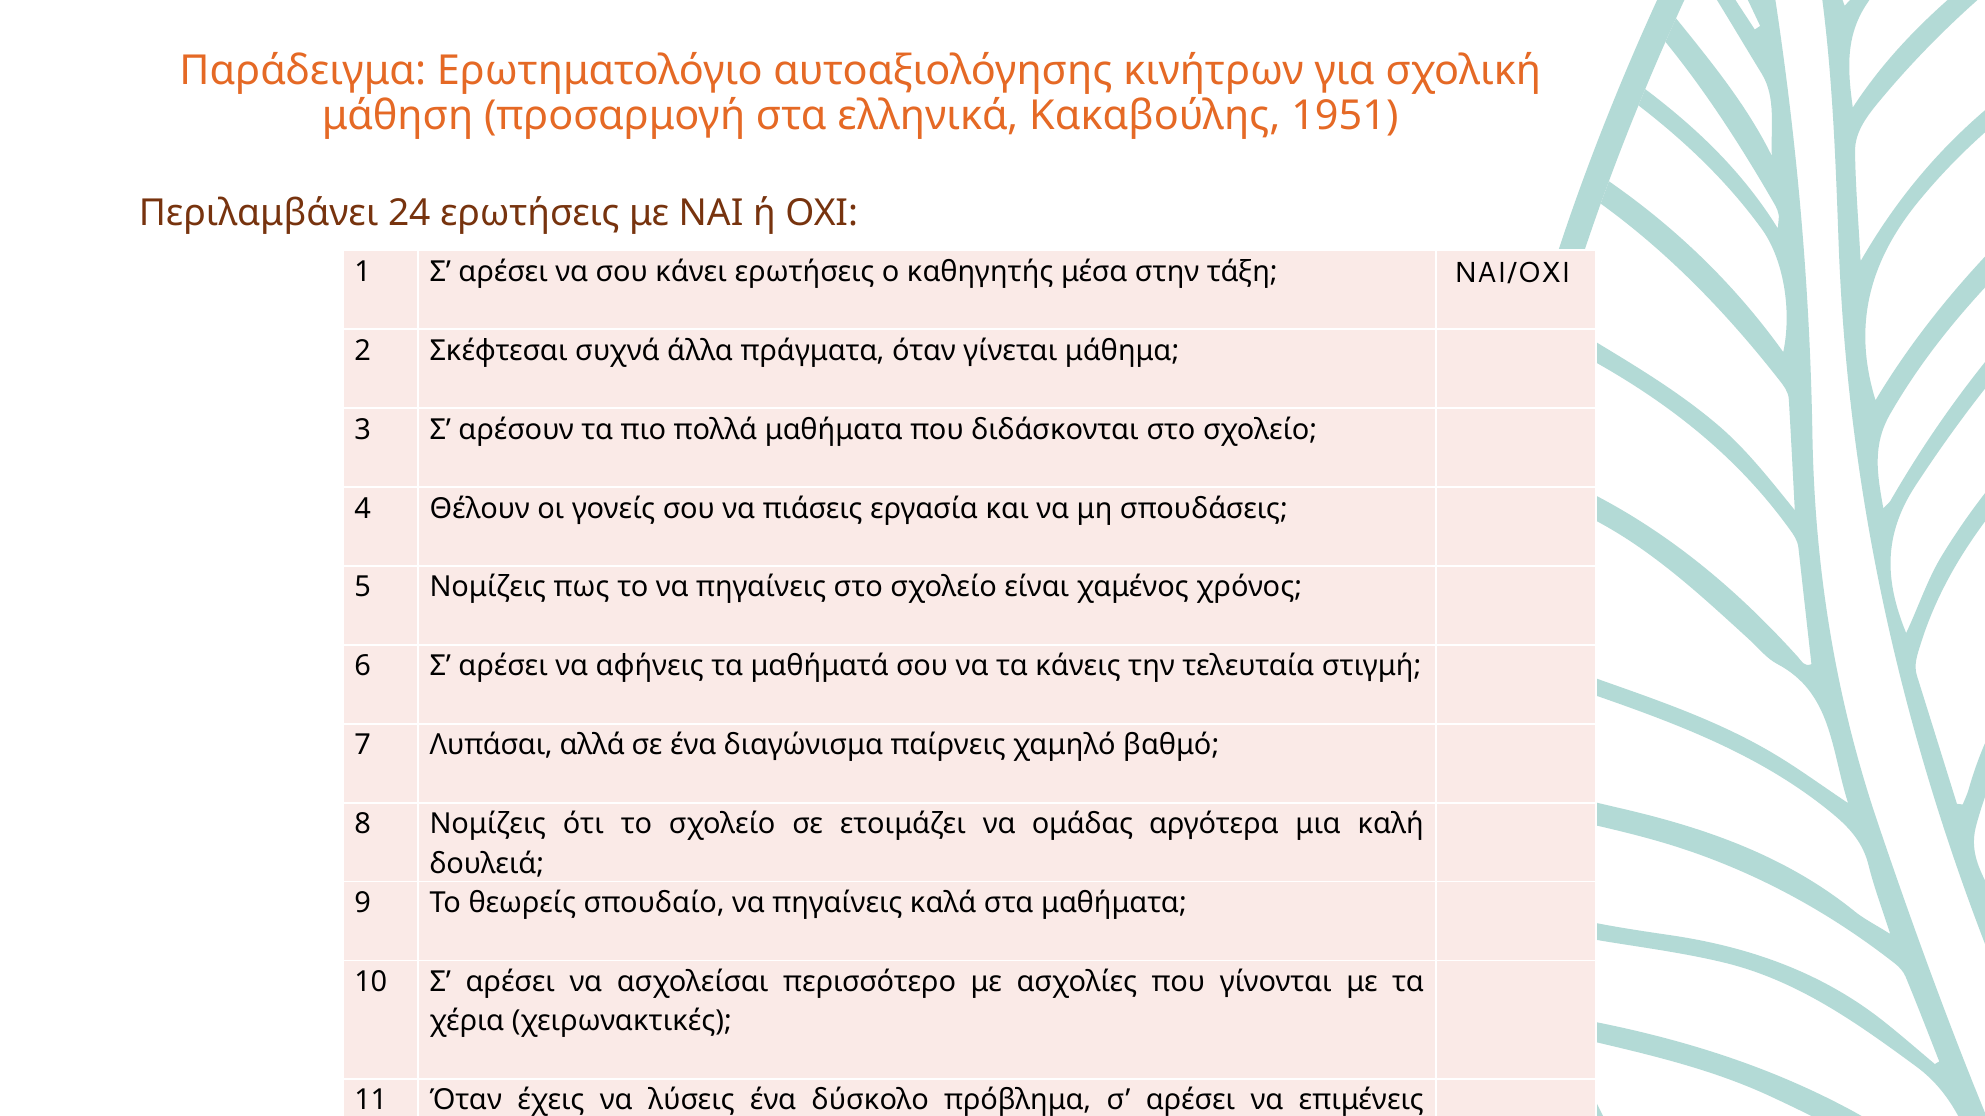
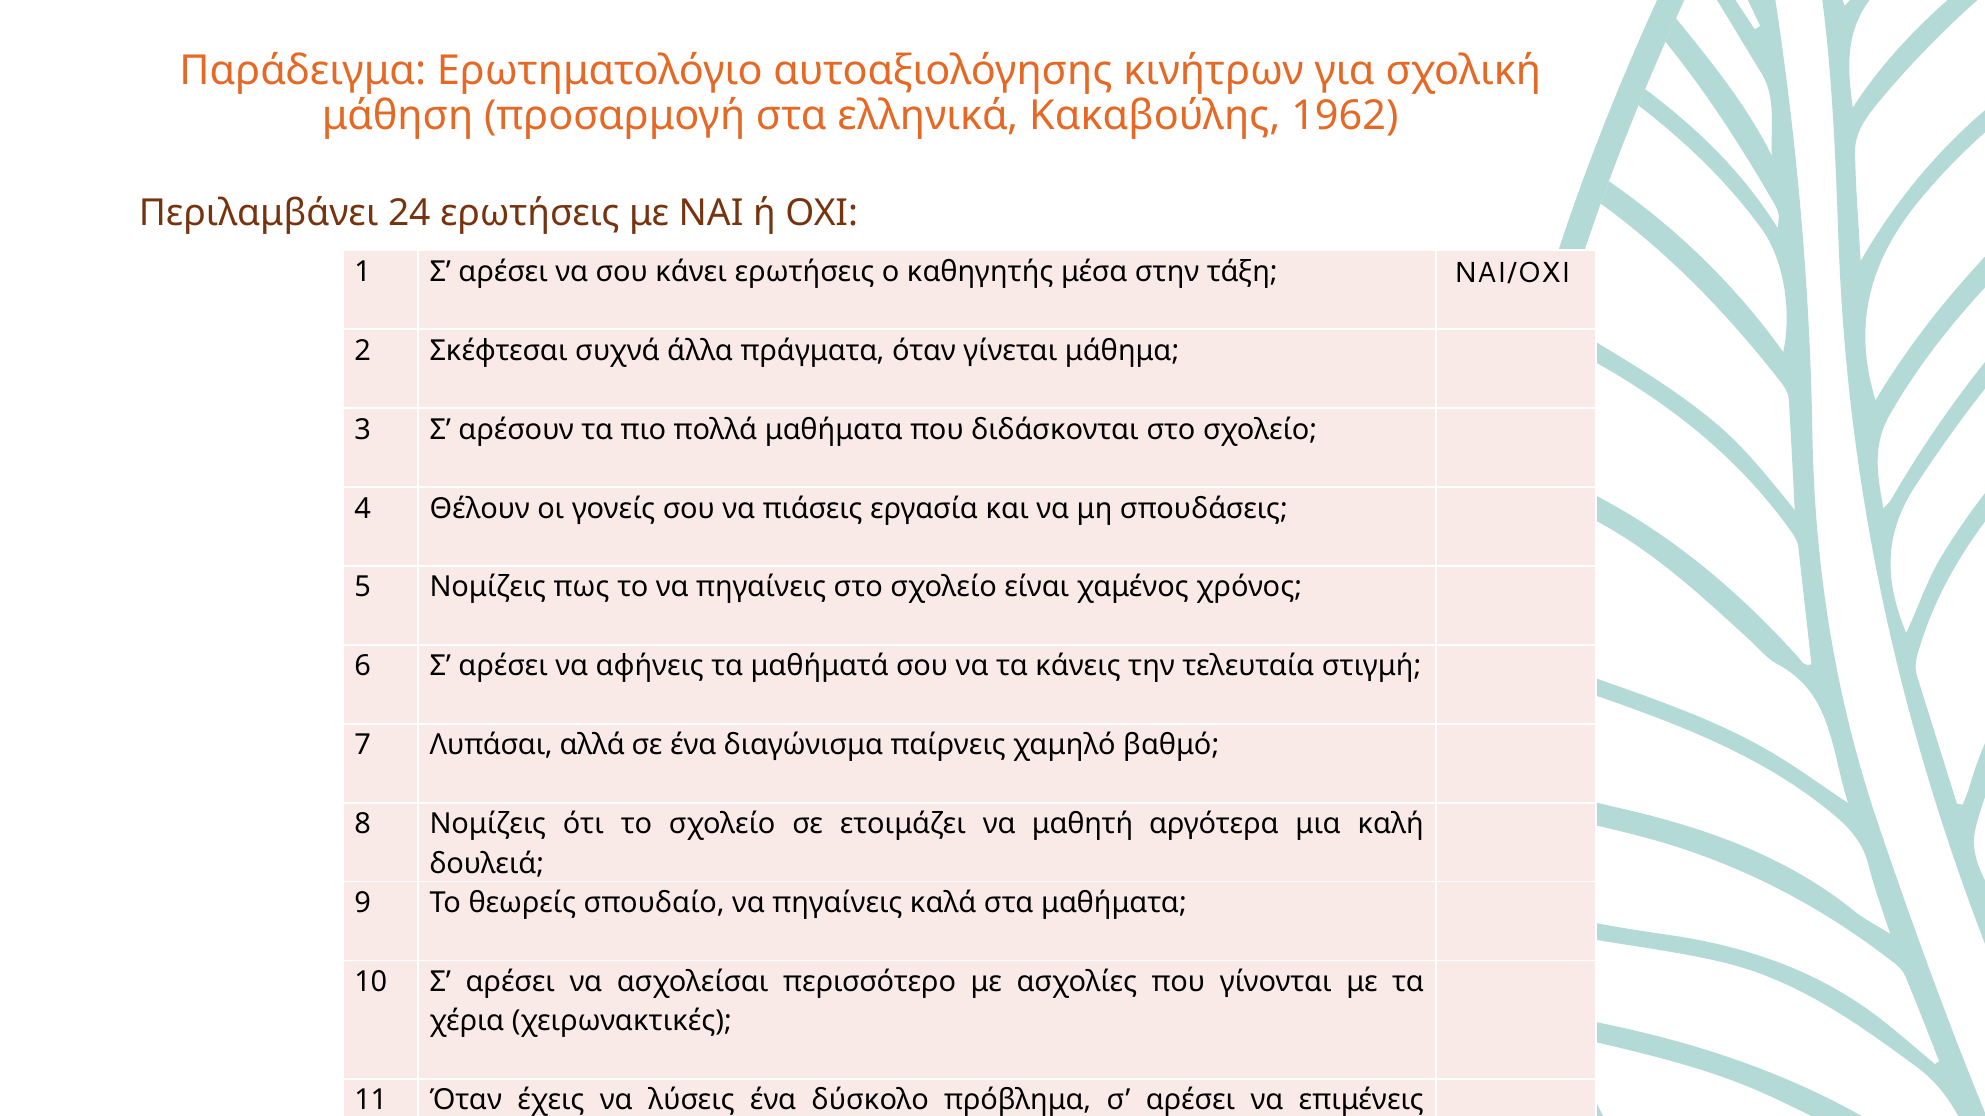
1951: 1951 -> 1962 (1345, 116)
ομάδας: ομάδας -> μαθητή (1083, 825)
